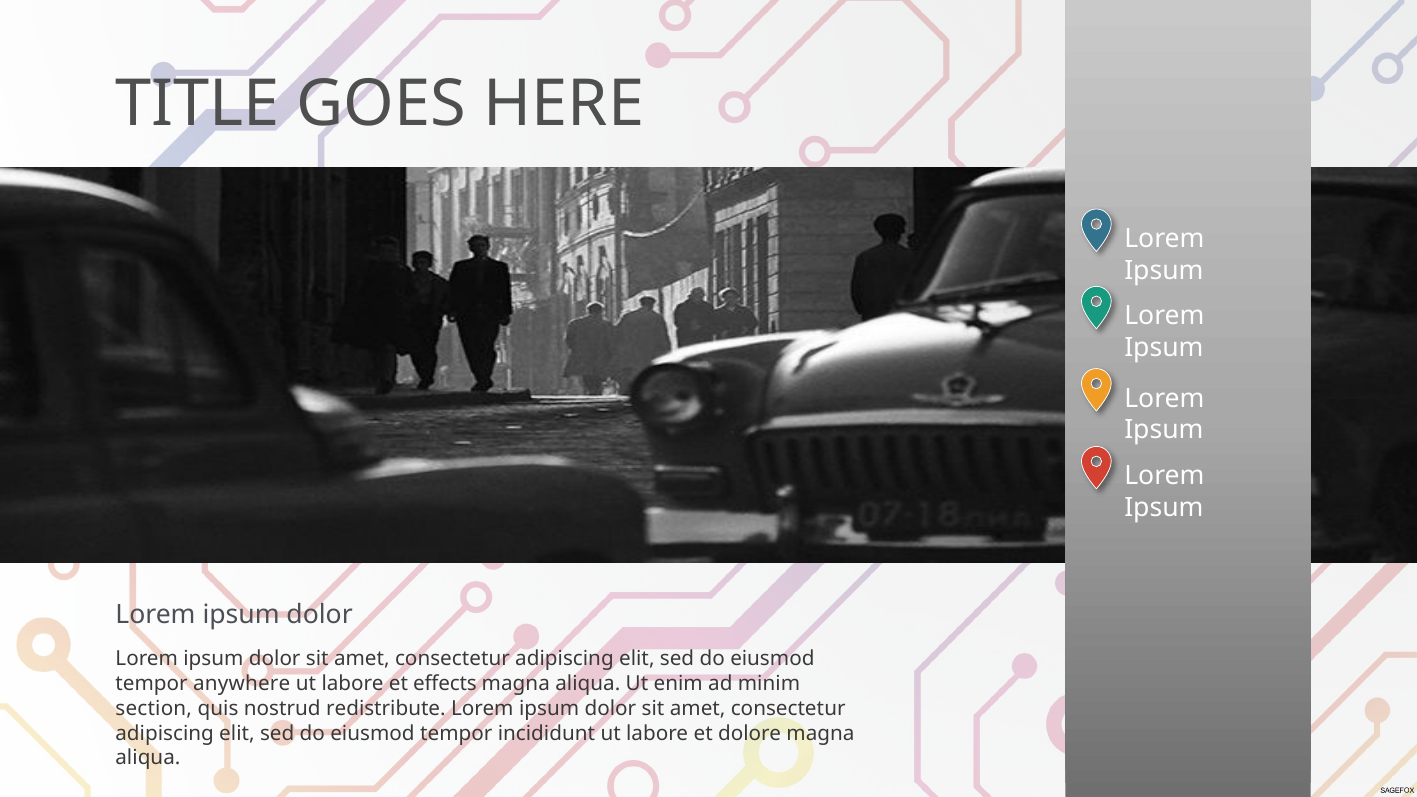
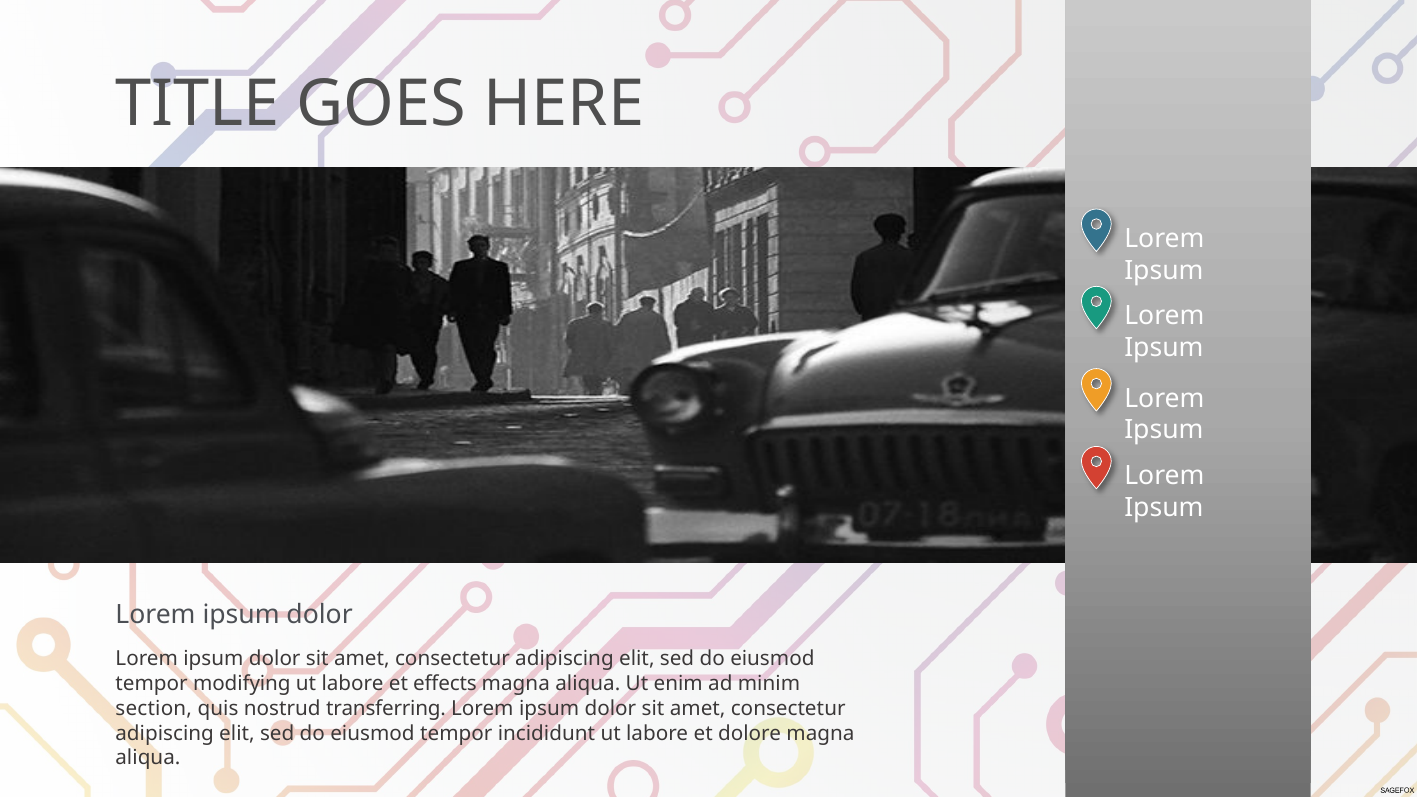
anywhere: anywhere -> modifying (242, 684)
redistribute: redistribute -> transferring (386, 708)
